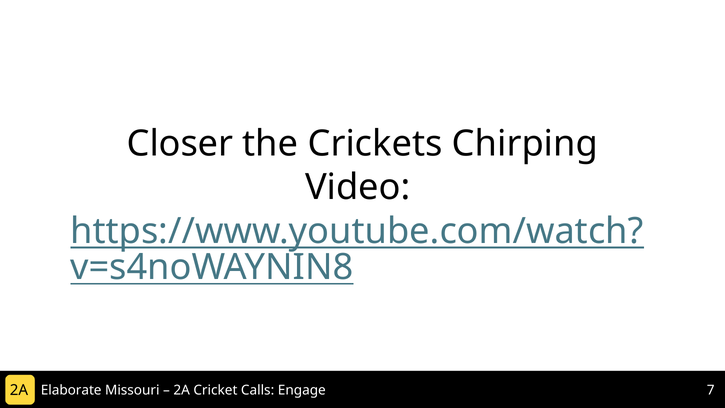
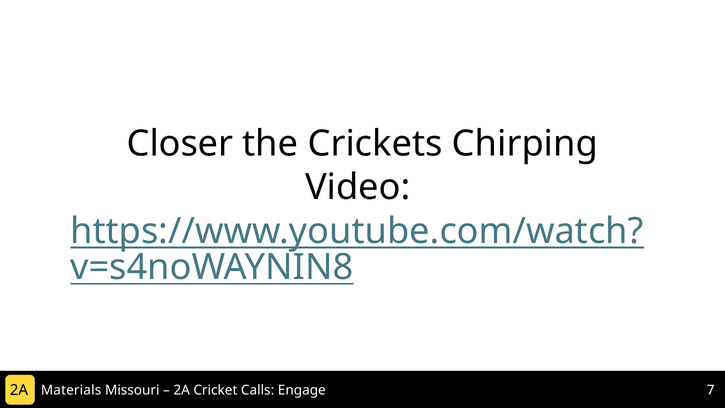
Elaborate: Elaborate -> Materials (71, 390)
